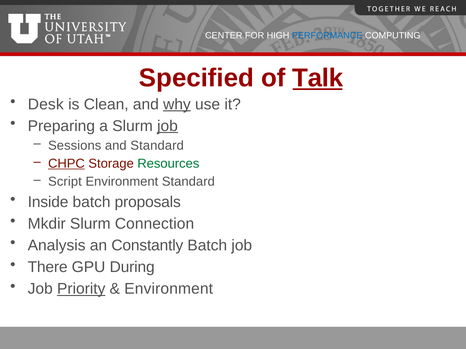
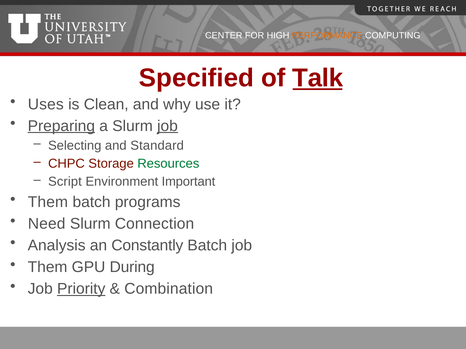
PERFORMANCE colour: blue -> orange (327, 36)
Desk: Desk -> Uses (46, 104)
why underline: present -> none (177, 104)
Preparing underline: none -> present (61, 126)
Sessions: Sessions -> Selecting (75, 146)
CHPC underline: present -> none (66, 164)
Environment Standard: Standard -> Important (188, 182)
Inside: Inside -> Them (48, 202)
proposals: proposals -> programs (148, 202)
Mkdir: Mkdir -> Need (47, 224)
There: There -> Them (48, 267)
Environment: Environment -> Combination (169, 289)
